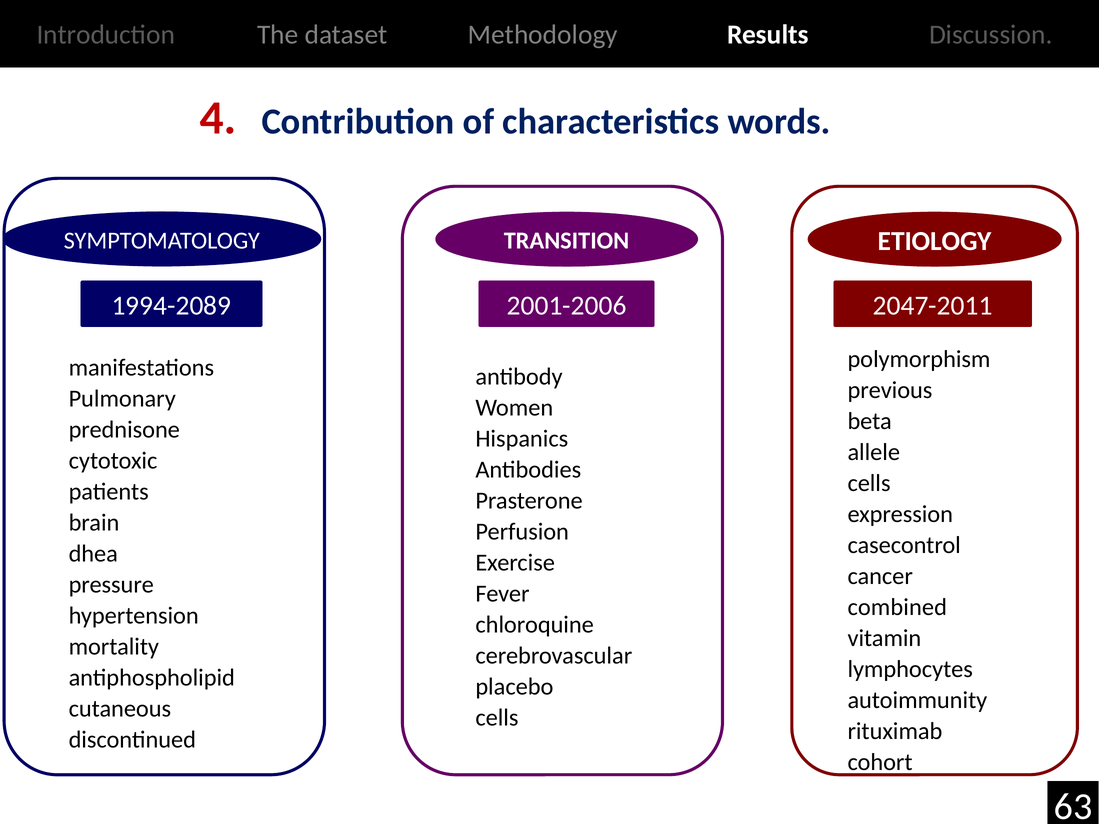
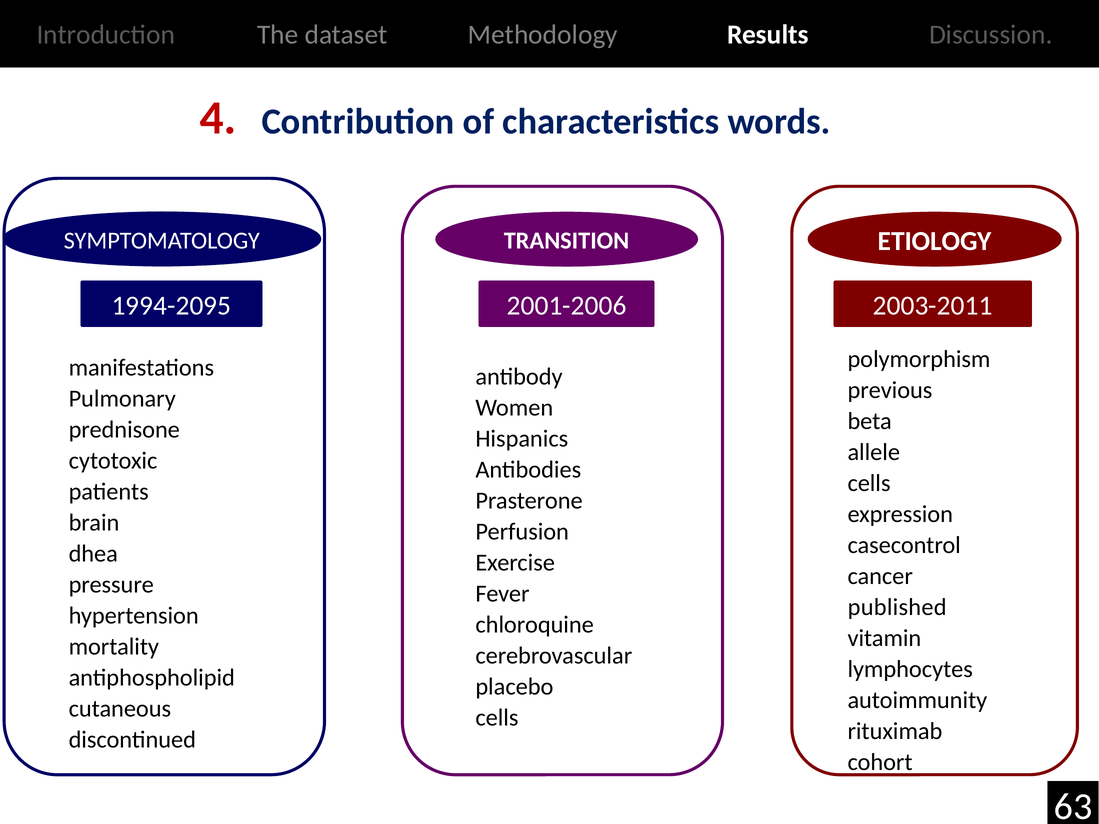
1994-2089: 1994-2089 -> 1994-2095 (171, 306)
2047-2011: 2047-2011 -> 2003-2011 (933, 306)
combined: combined -> published (897, 607)
